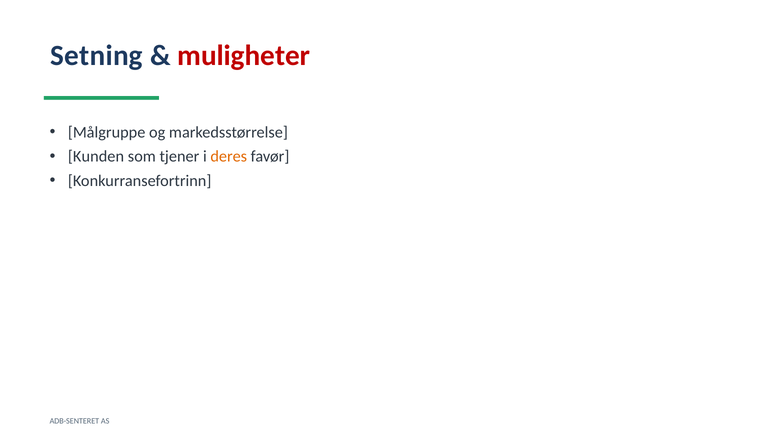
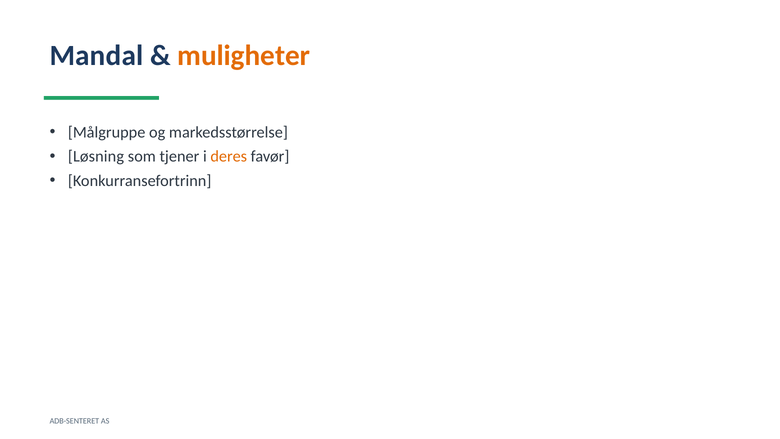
Setning: Setning -> Mandal (97, 56)
muligheter colour: red -> orange (244, 56)
Kunden: Kunden -> Løsning (96, 156)
